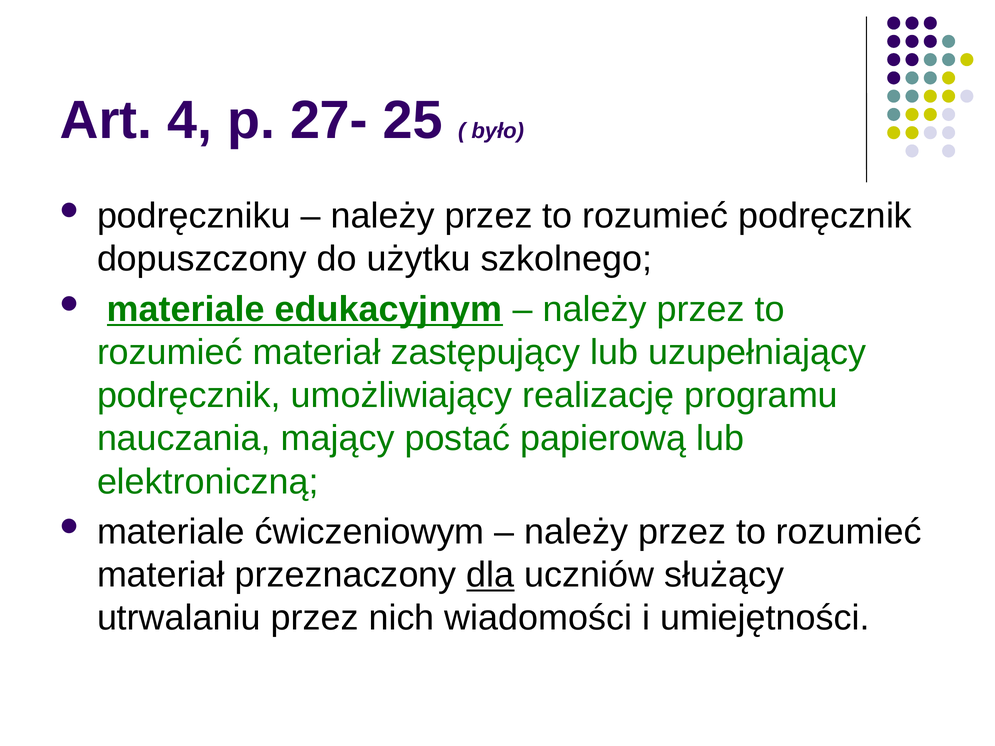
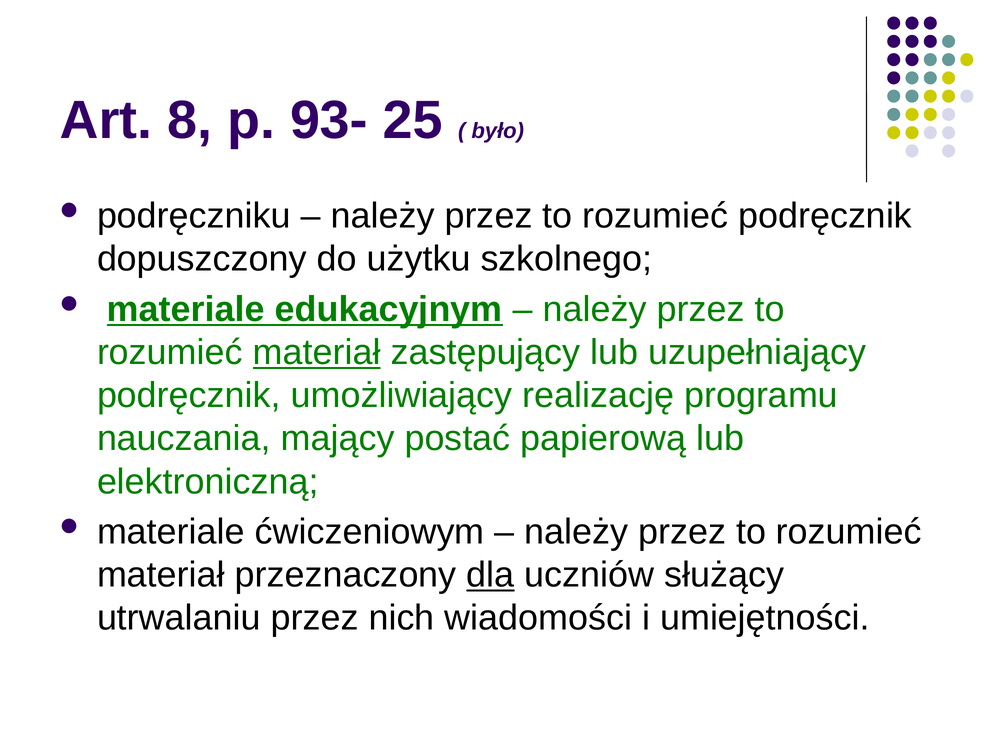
4: 4 -> 8 (190, 121)
27-: 27- -> 93- (329, 121)
materiał underline: none -> present (317, 353)
